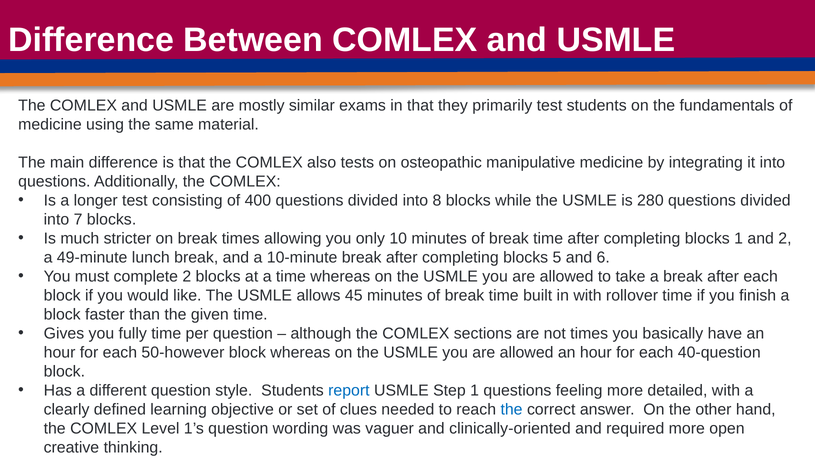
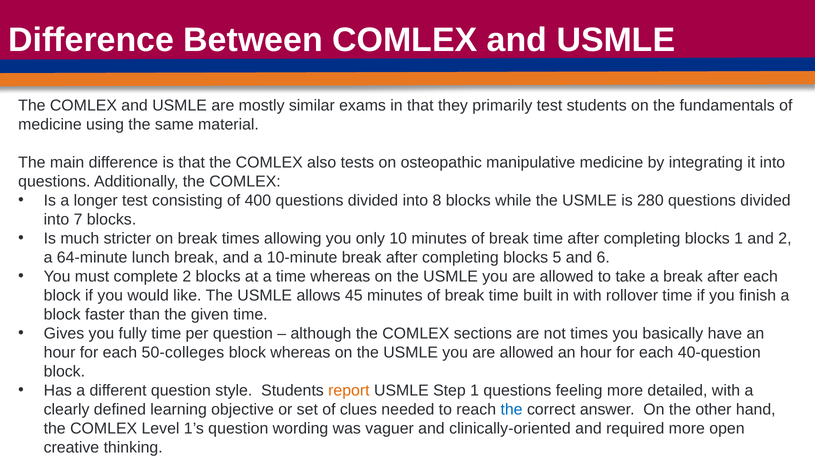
49-minute: 49-minute -> 64-minute (92, 258)
50-however: 50-however -> 50-colleges (183, 353)
report colour: blue -> orange (349, 391)
